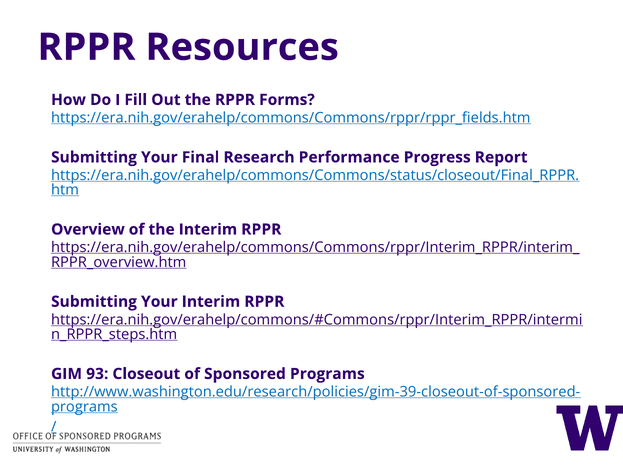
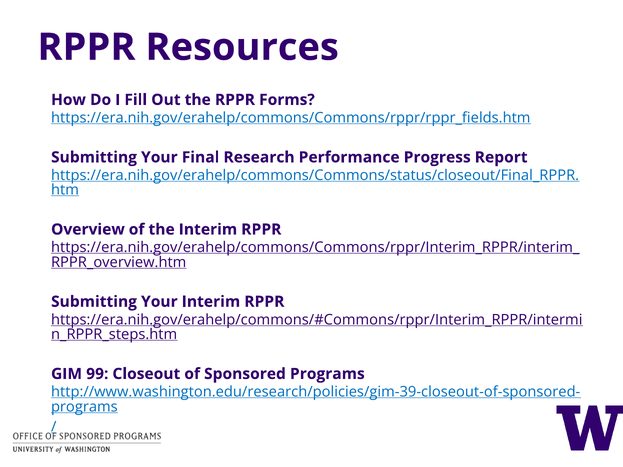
93: 93 -> 99 (97, 374)
